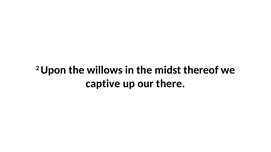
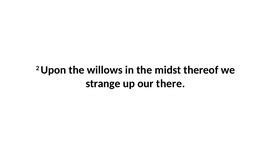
captive: captive -> strange (103, 84)
